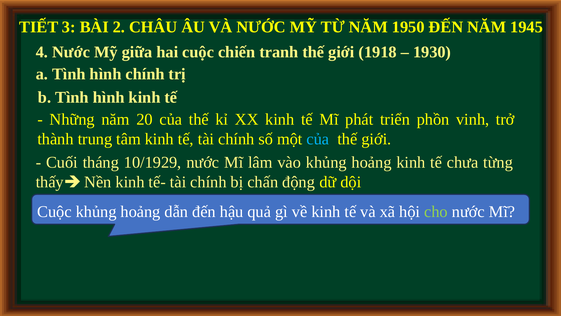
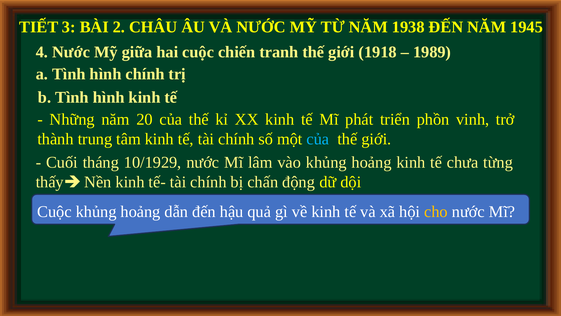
1950: 1950 -> 1938 (408, 27)
1930: 1930 -> 1989 (432, 52)
cho colour: light green -> yellow (436, 212)
